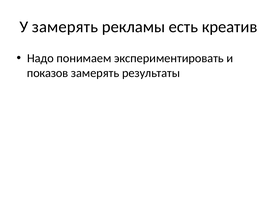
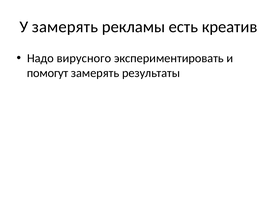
понимаем: понимаем -> вирусного (84, 58)
показов: показов -> помогут (48, 73)
